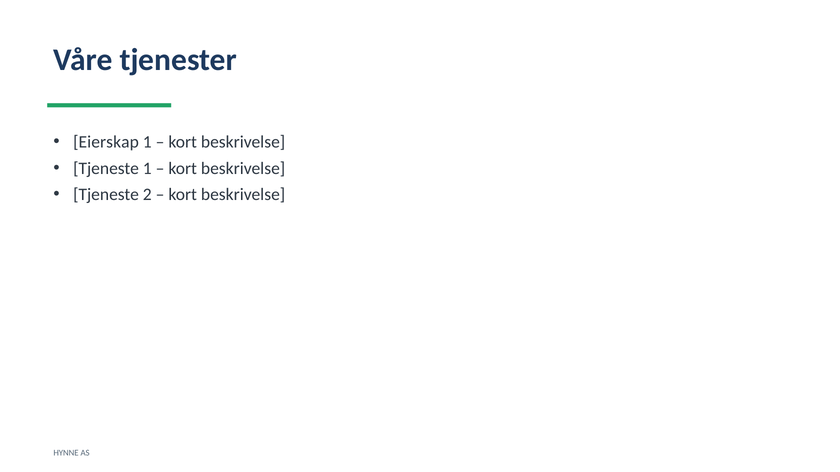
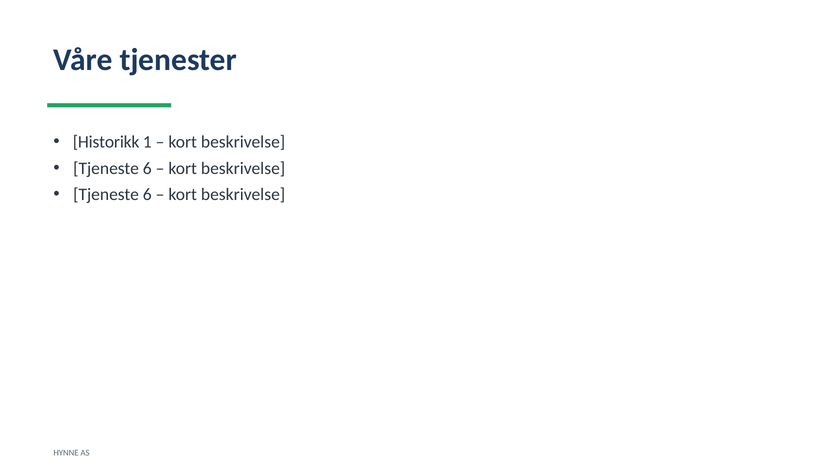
Eierskap: Eierskap -> Historikk (106, 142)
1: 1 -> 6 (147, 169)
2: 2 -> 6 (147, 195)
